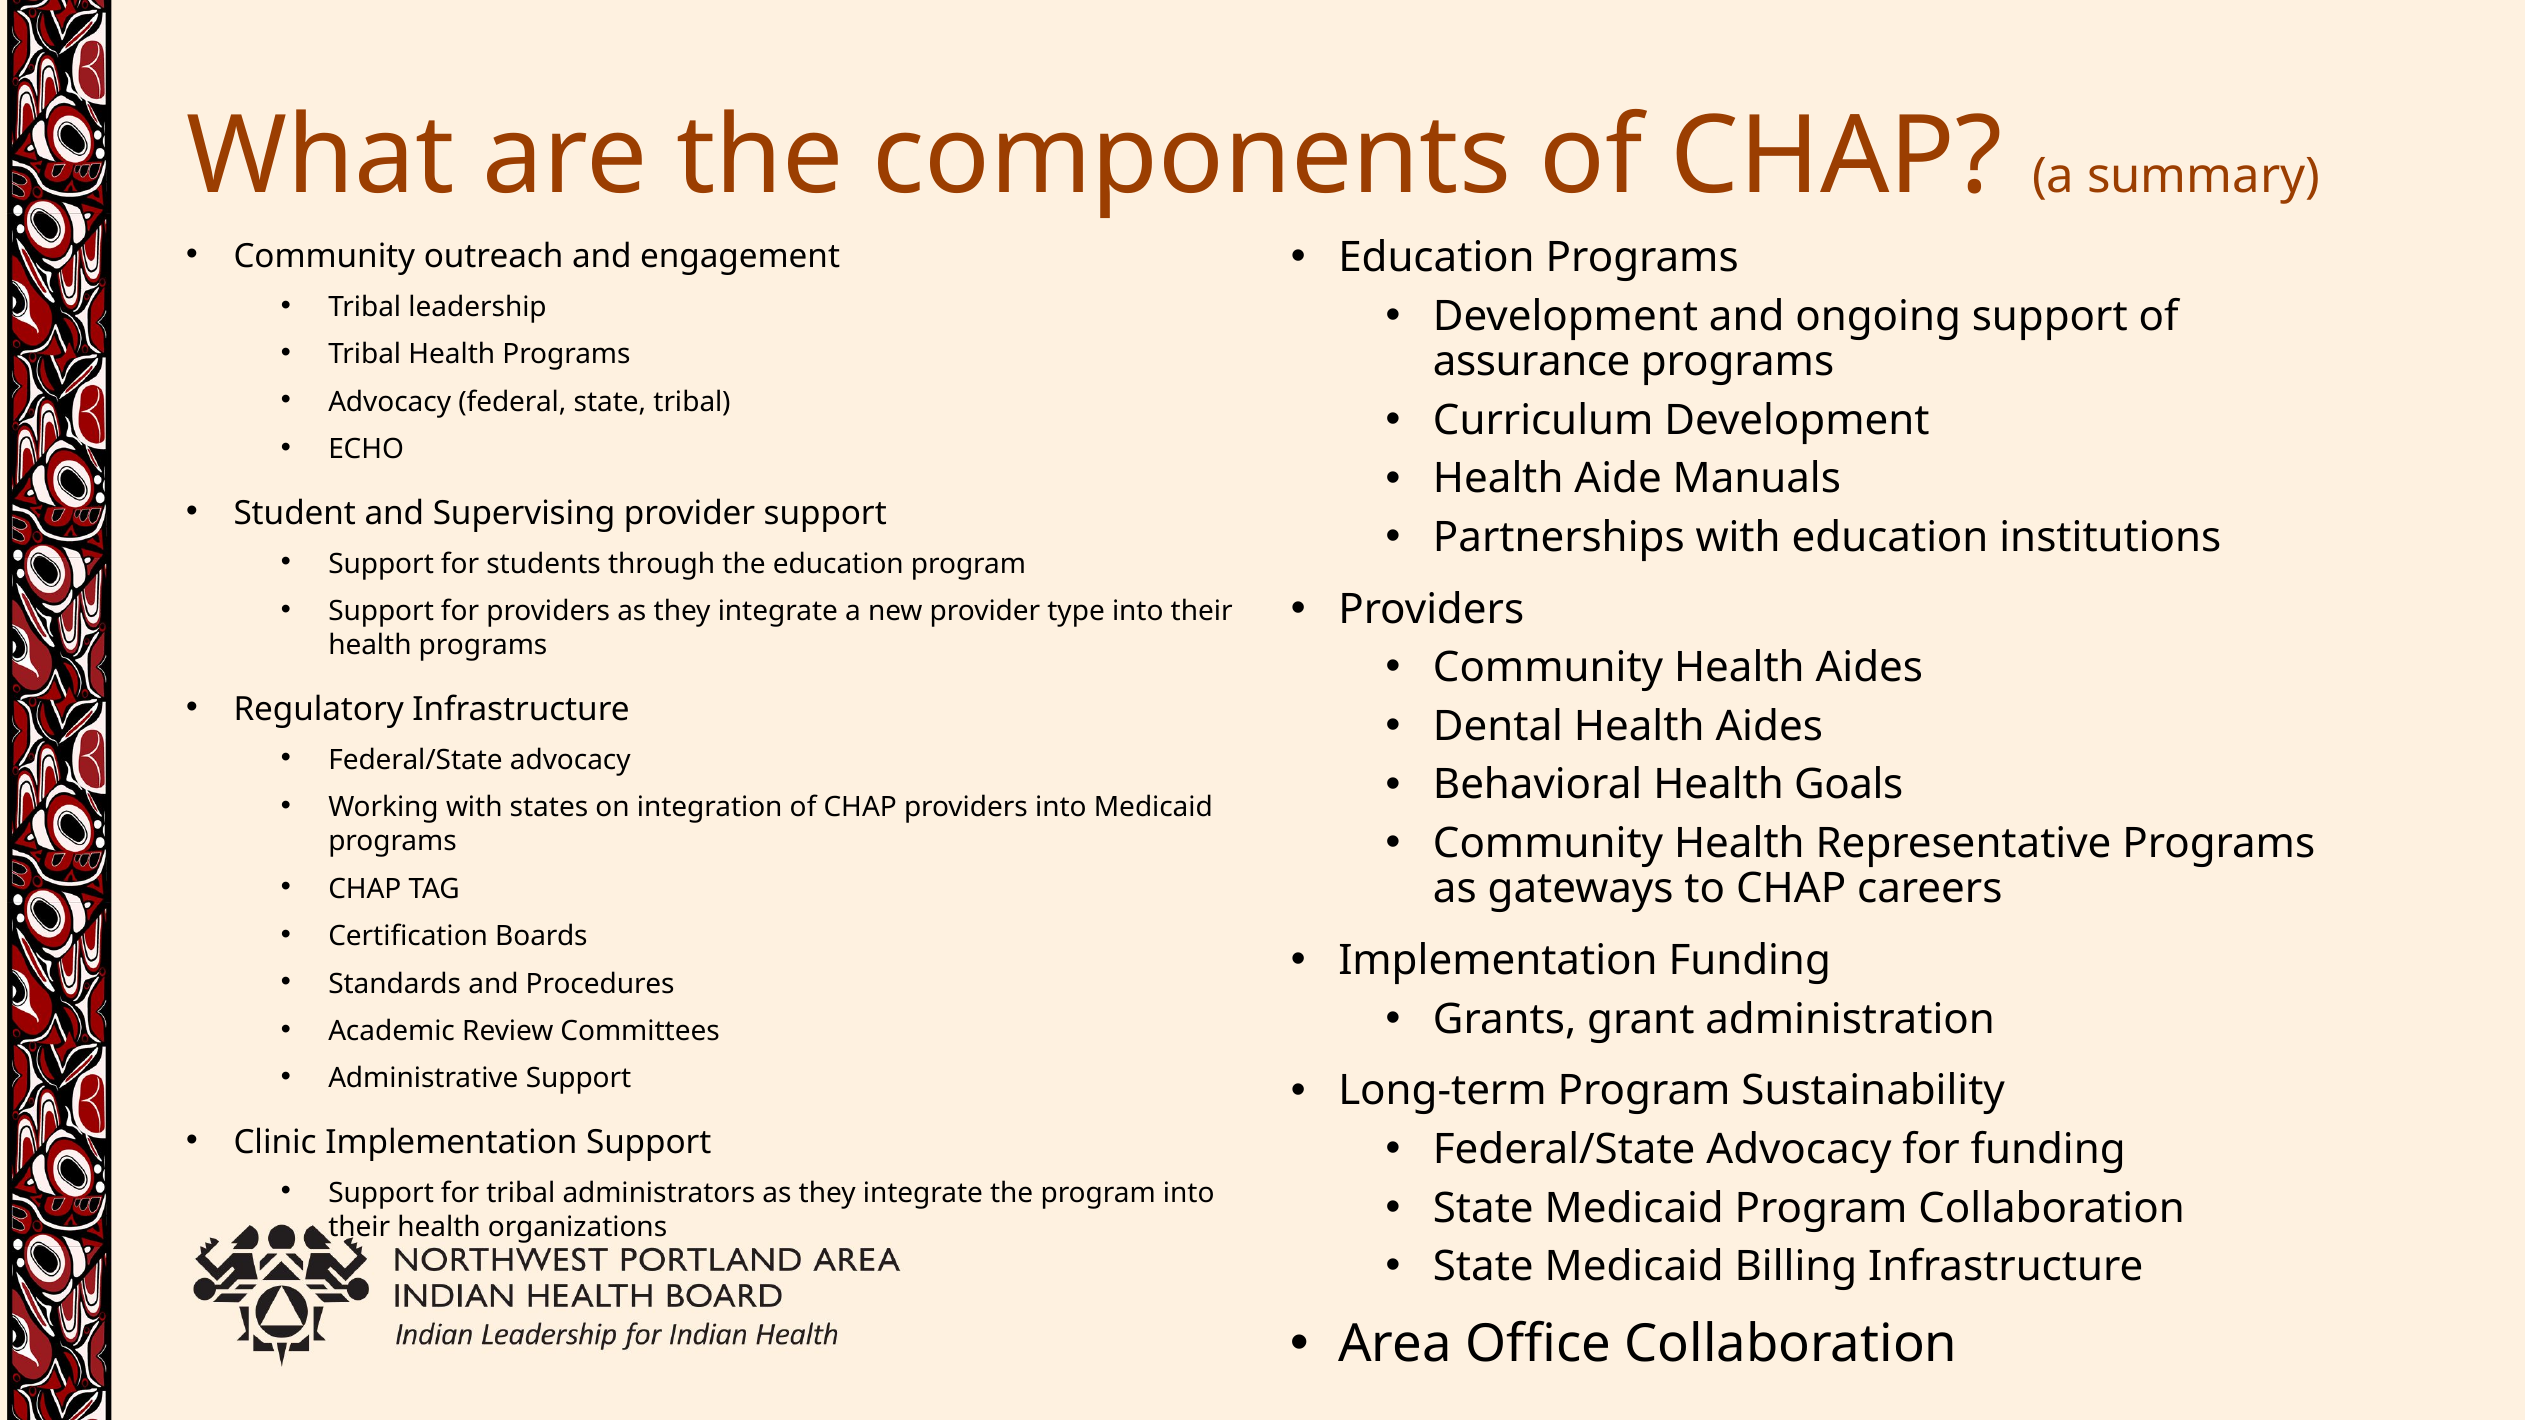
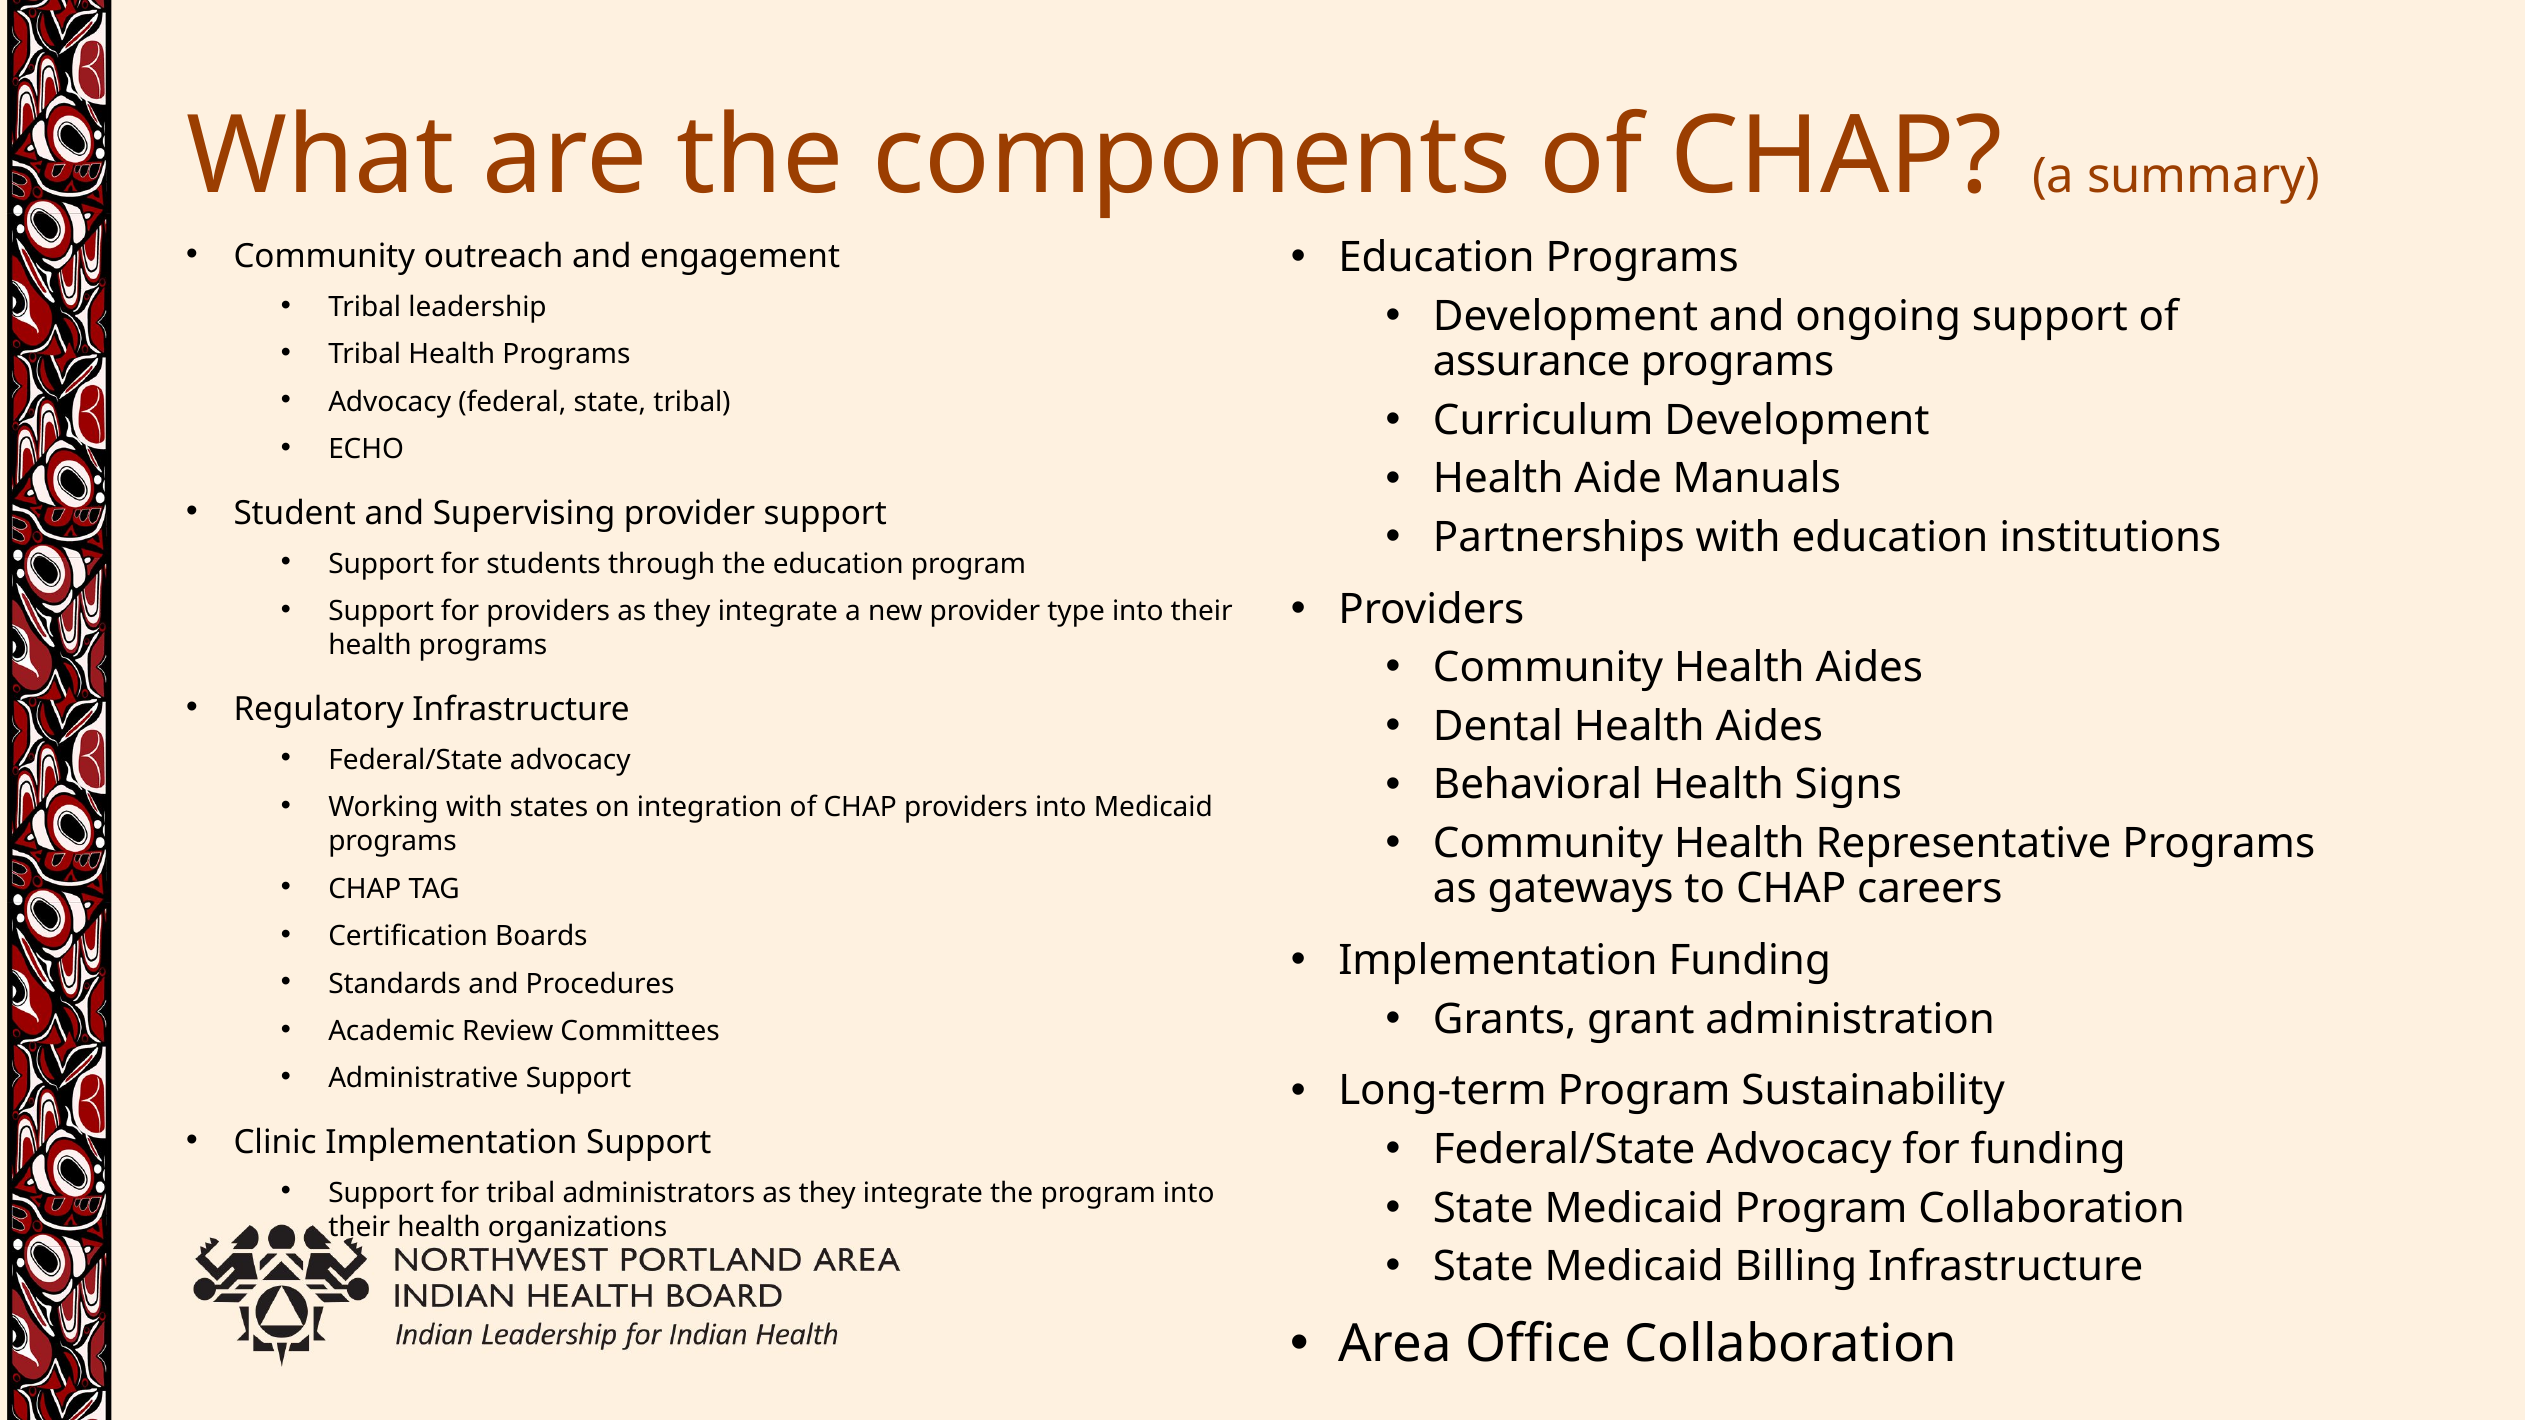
Goals: Goals -> Signs (1848, 785)
